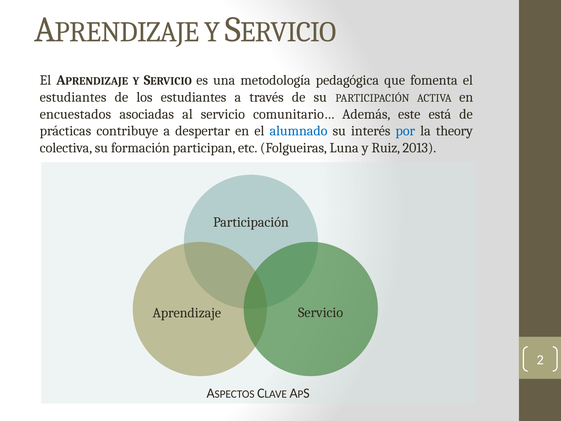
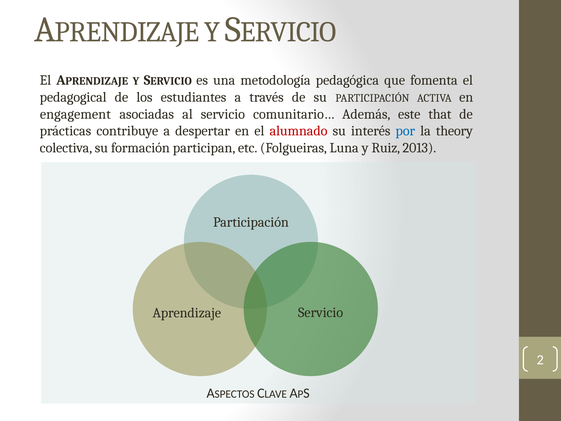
estudiantes: estudiantes -> pedagogical (73, 97)
encuestados: encuestados -> engagement (75, 114)
está: está -> that (440, 114)
alumnado colour: blue -> red (299, 131)
